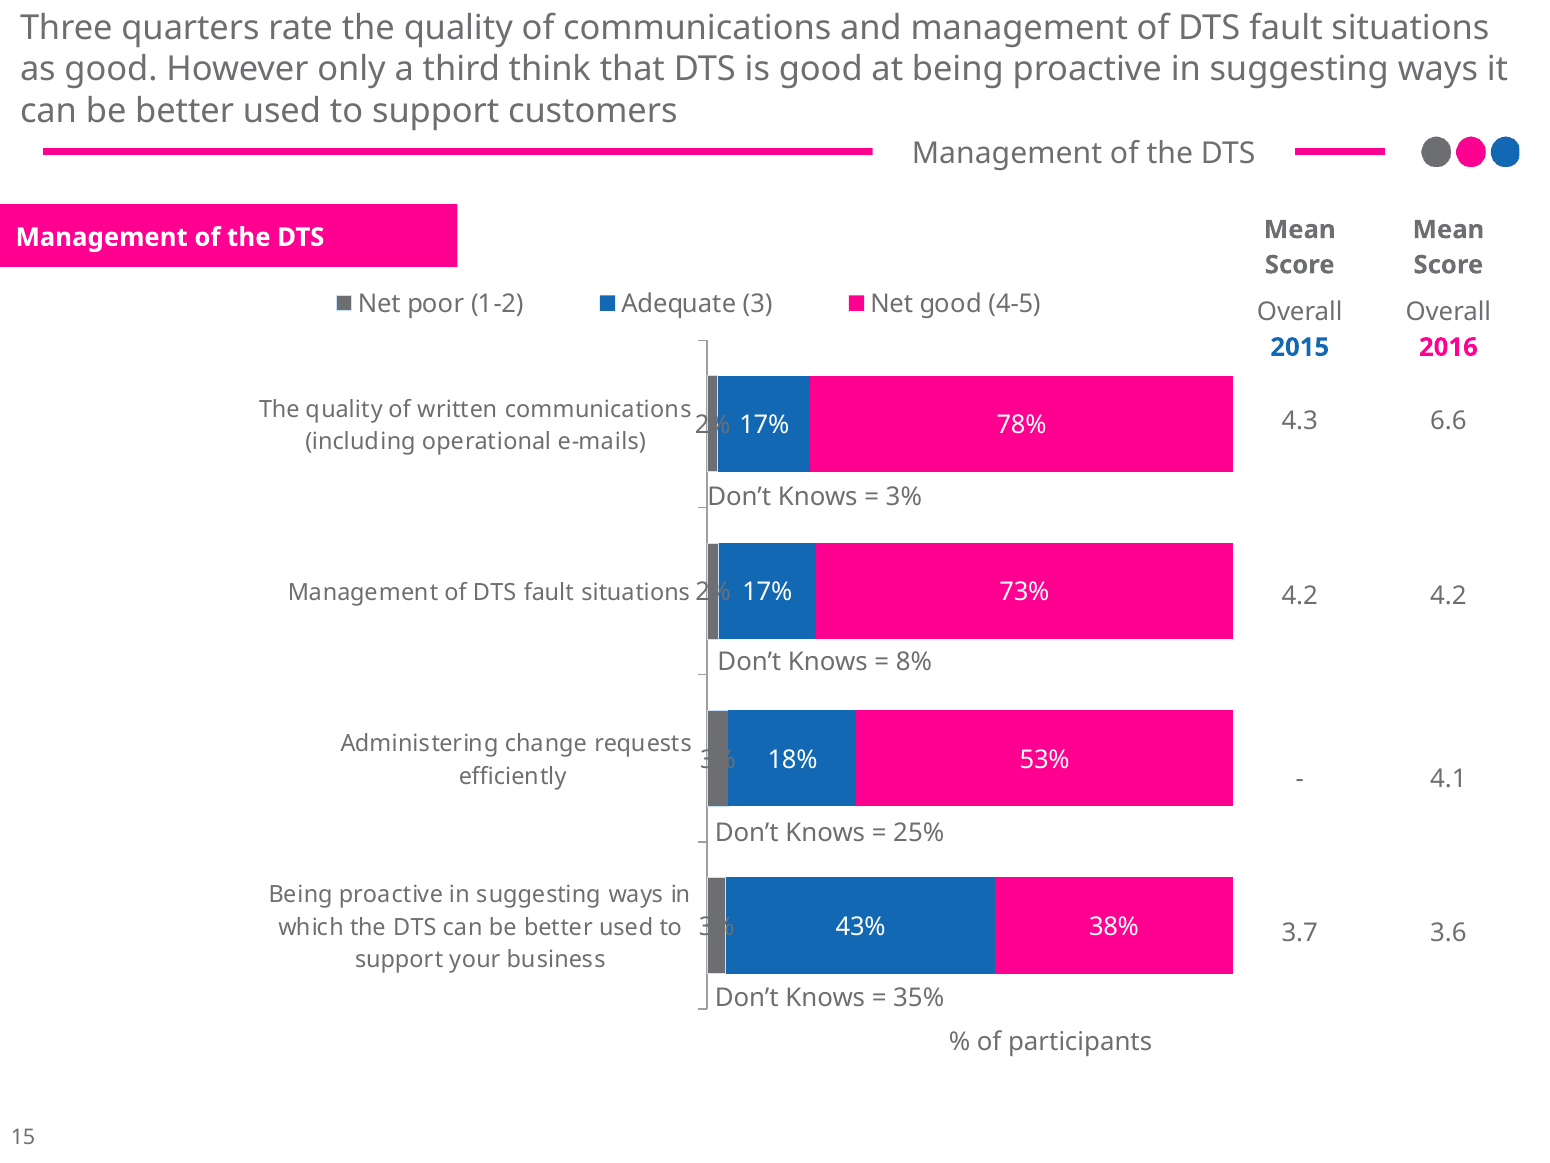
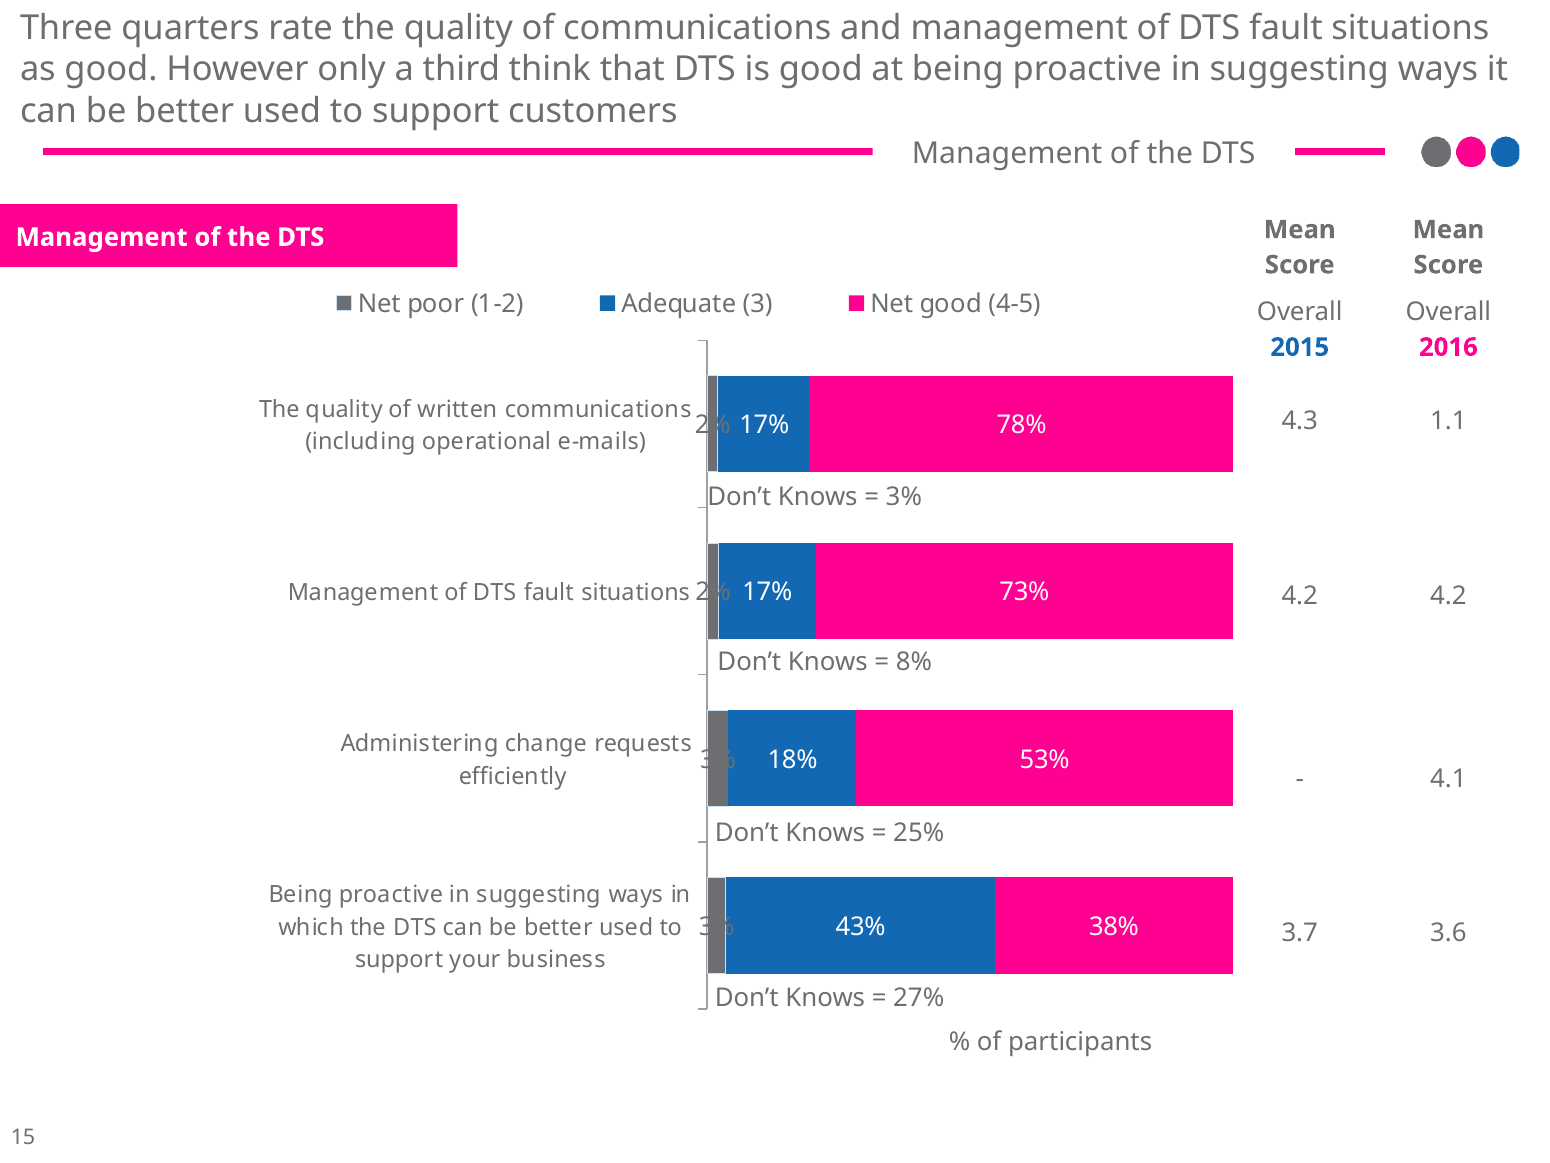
6.6: 6.6 -> 1.1 (1448, 421)
35%: 35% -> 27% (919, 998)
